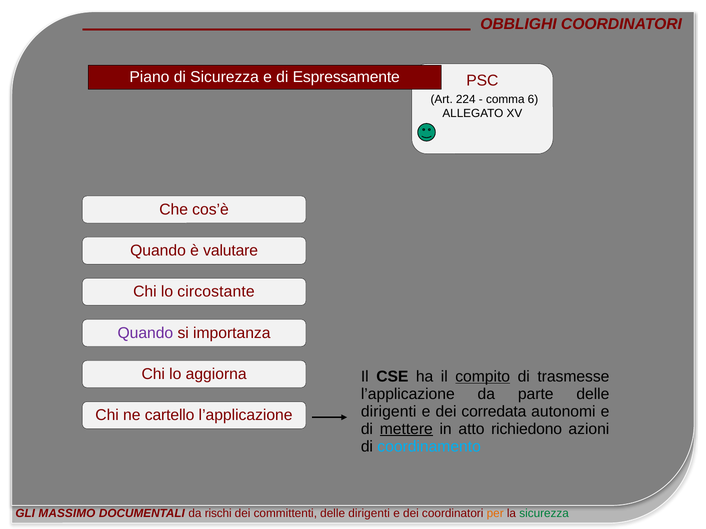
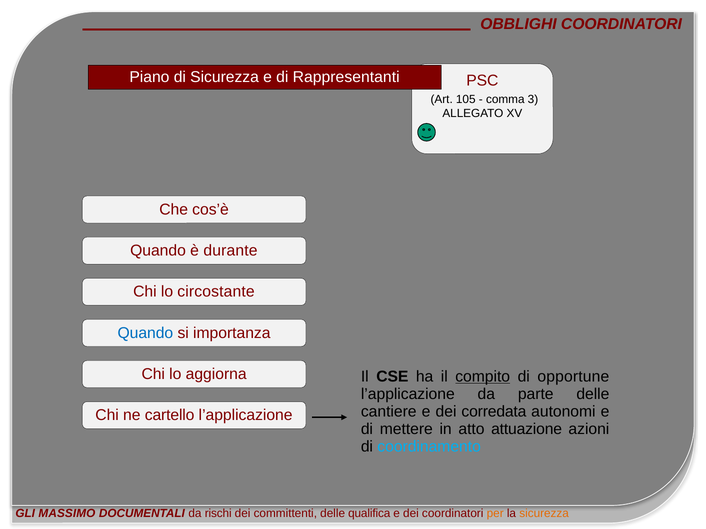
Espressamente: Espressamente -> Rappresentanti (346, 77)
224: 224 -> 105 (466, 99)
6: 6 -> 3 (533, 99)
valutare: valutare -> durante (230, 251)
Quando colour: purple -> blue (145, 333)
trasmesse: trasmesse -> opportune (573, 377)
dirigenti: dirigenti -> cantiere (389, 412)
mettere underline: present -> none (406, 429)
richiedono: richiedono -> attuazione (527, 429)
committenti delle dirigenti: dirigenti -> qualifica (369, 514)
sicurezza colour: green -> orange (544, 514)
